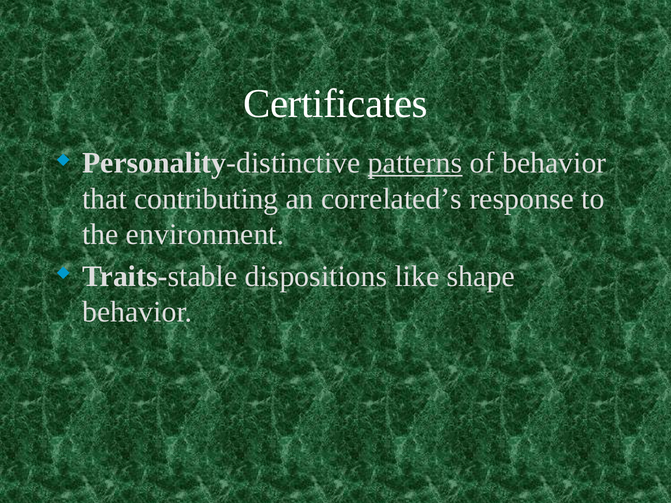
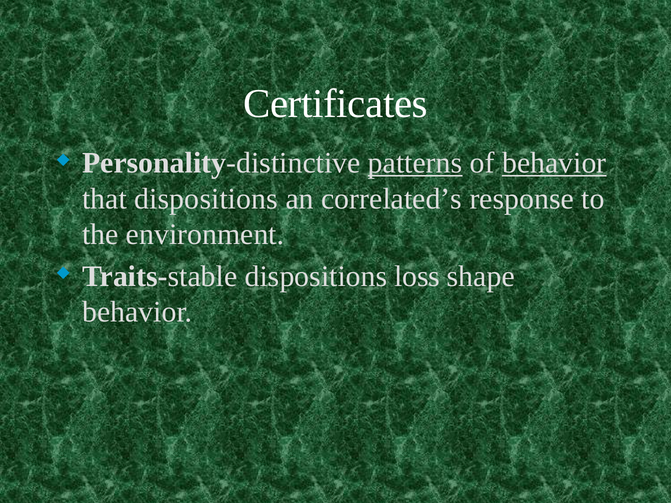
behavior underline: none -> present (554, 163)
that contributing: contributing -> dispositions (206, 199)
like: like -> loss (417, 276)
